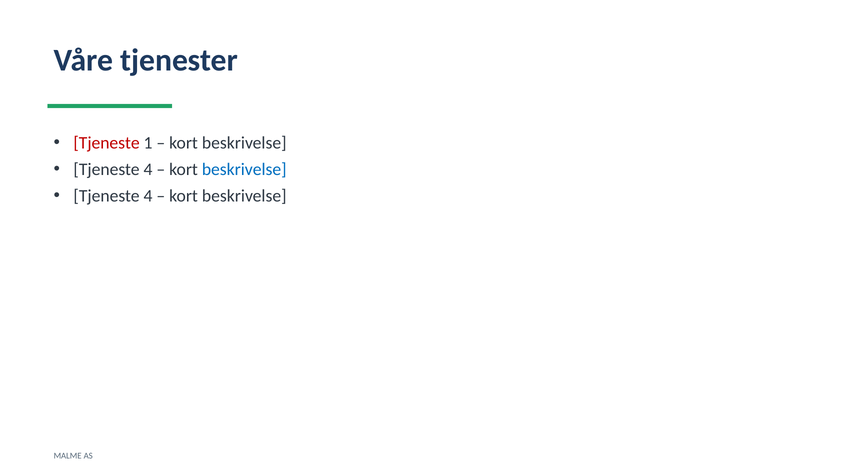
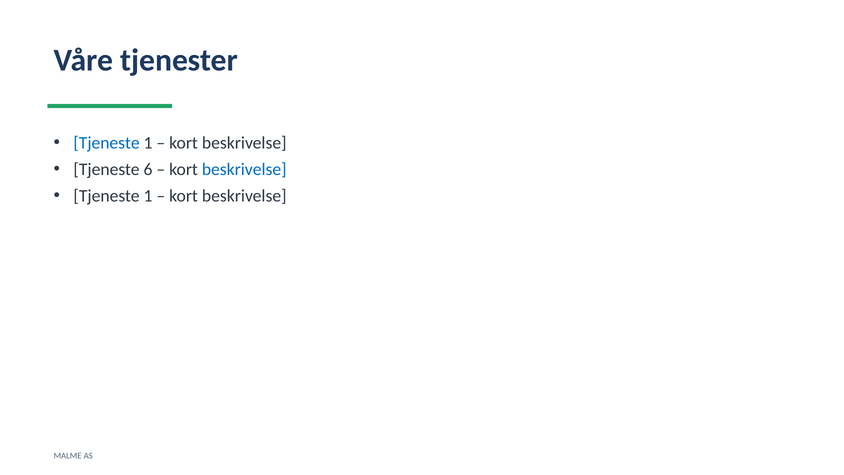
Tjeneste colour: red -> blue (107, 143)
4: 4 -> 6 (148, 169)
4: 4 -> 1 (148, 196)
